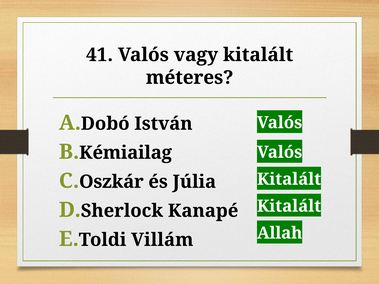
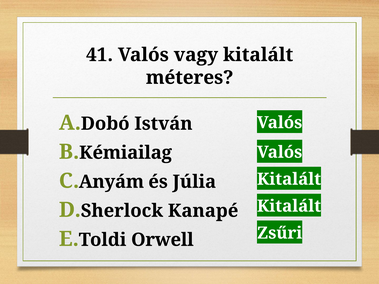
Oszkár: Oszkár -> Anyám (111, 182)
Allah: Allah -> Zsűri (280, 233)
Villám: Villám -> Orwell (162, 240)
